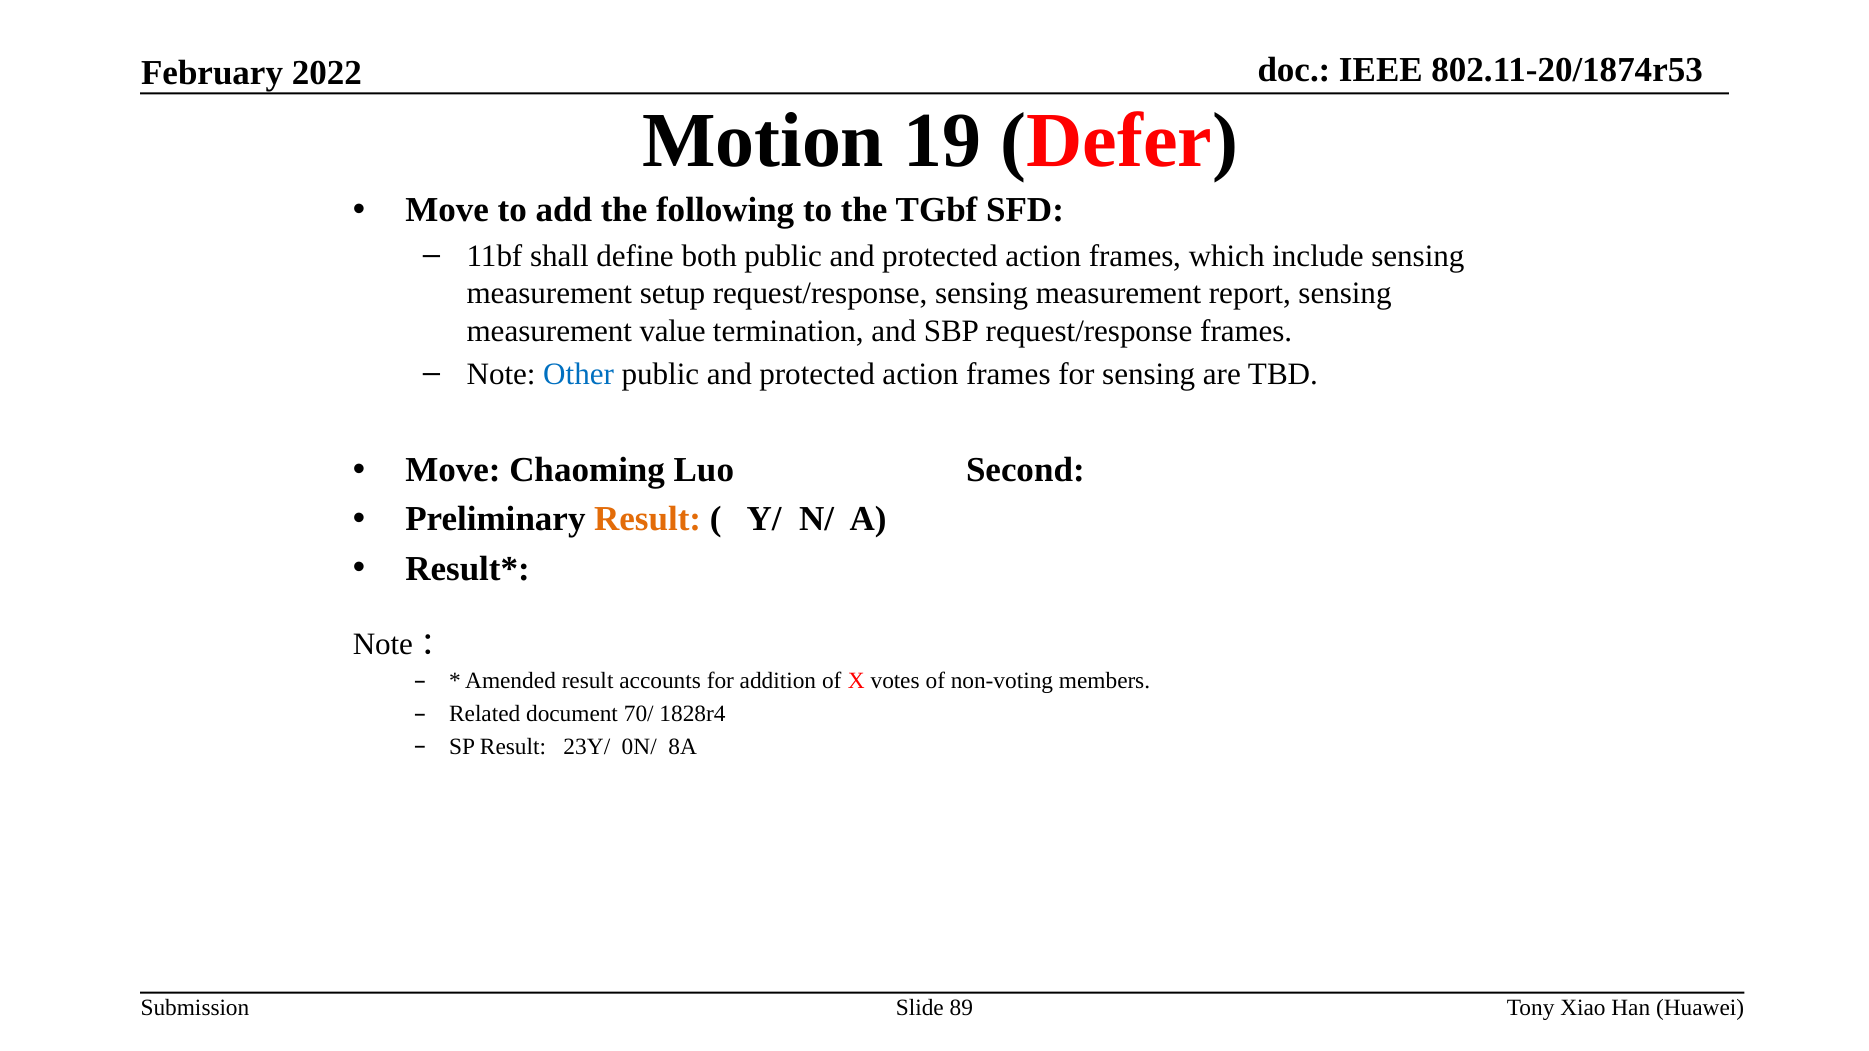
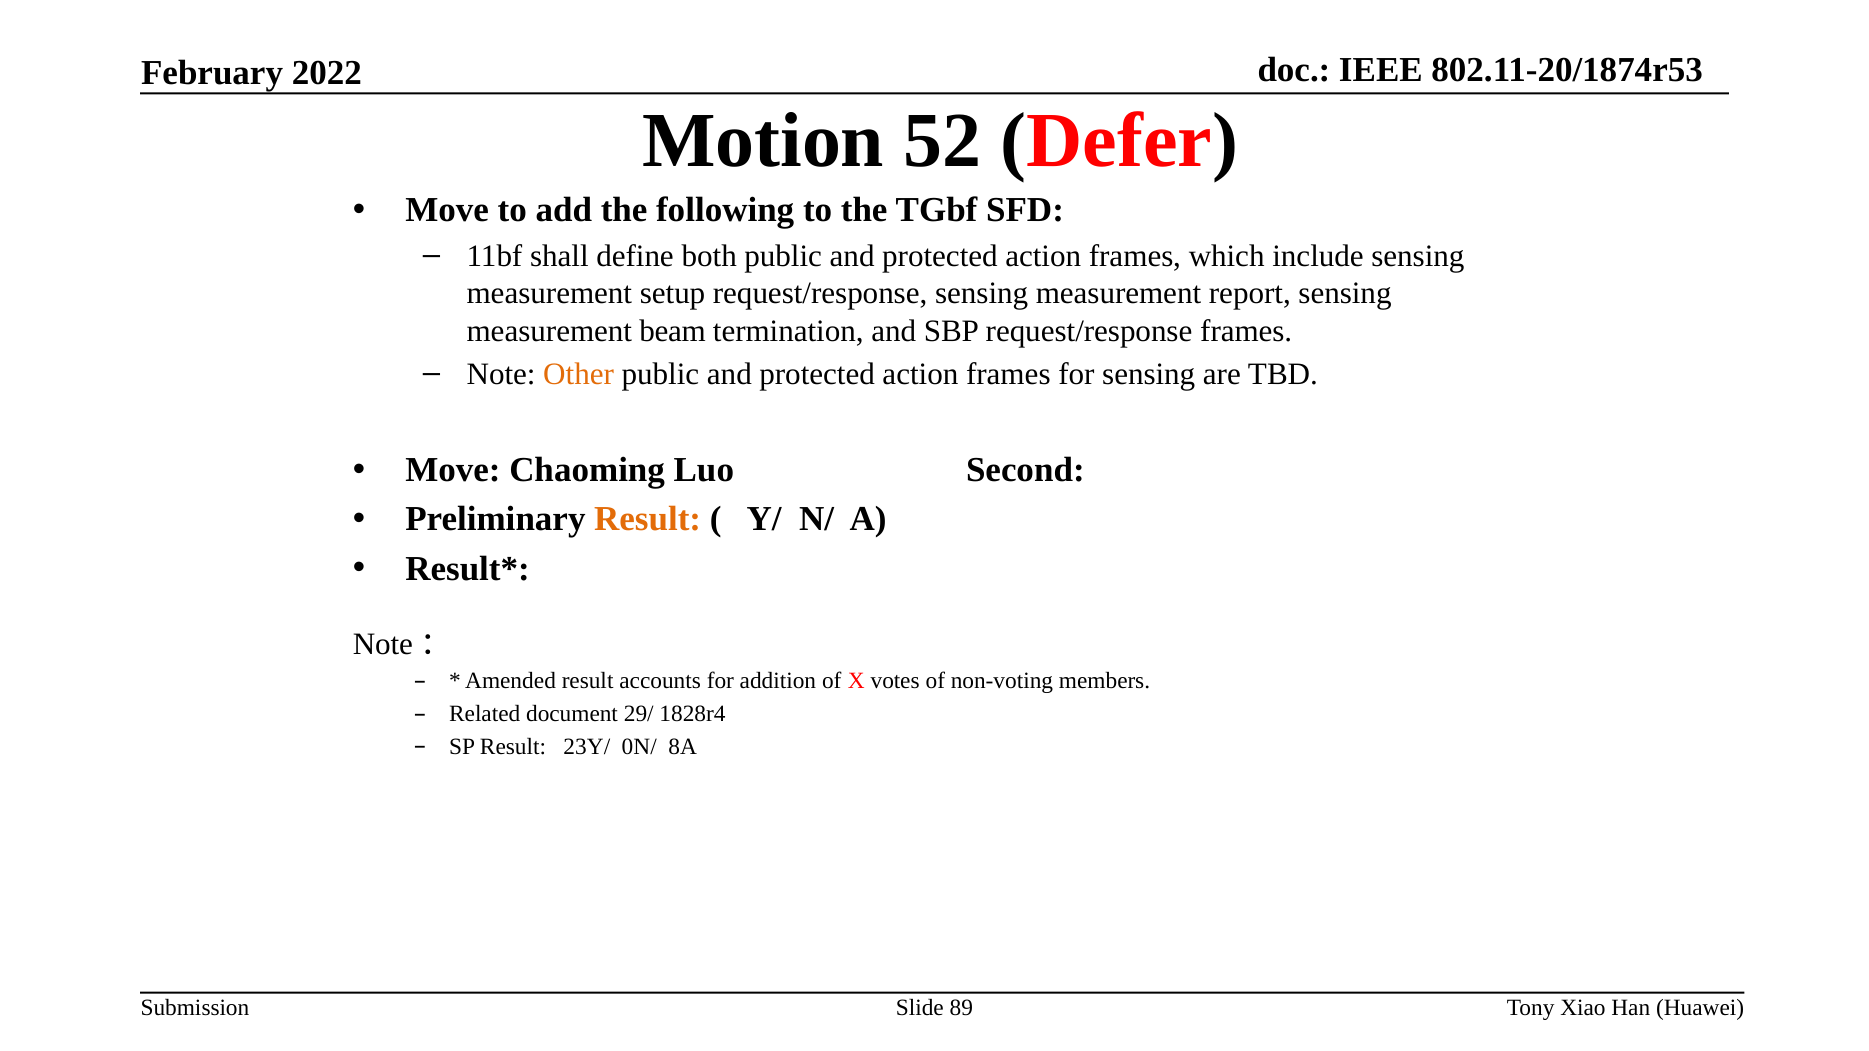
19: 19 -> 52 (943, 141)
value: value -> beam (673, 331)
Other colour: blue -> orange (579, 374)
70/: 70/ -> 29/ (639, 714)
